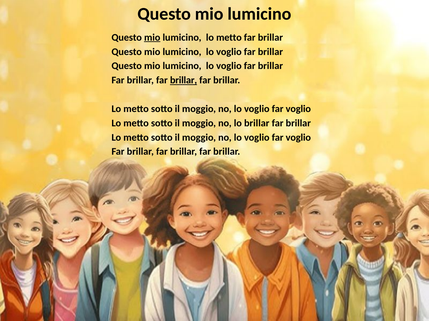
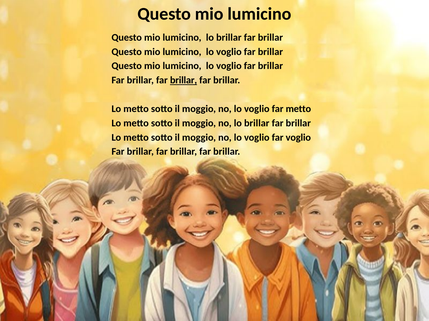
mio underline: present -> none (152, 38)
lumicino lo metto: metto -> brillar (229, 38)
voglio: voglio -> metto (298, 109)
